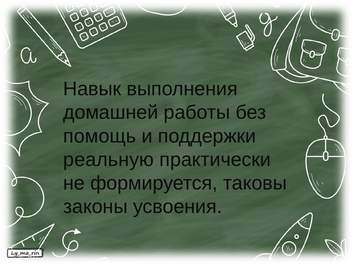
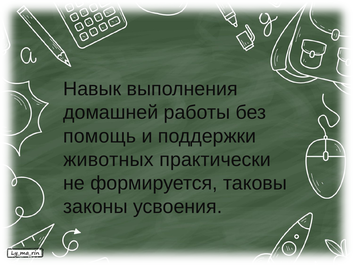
реальную: реальную -> животных (109, 159)
